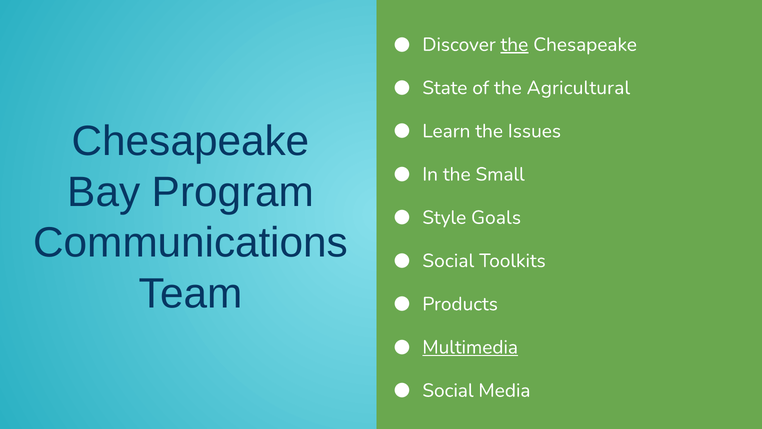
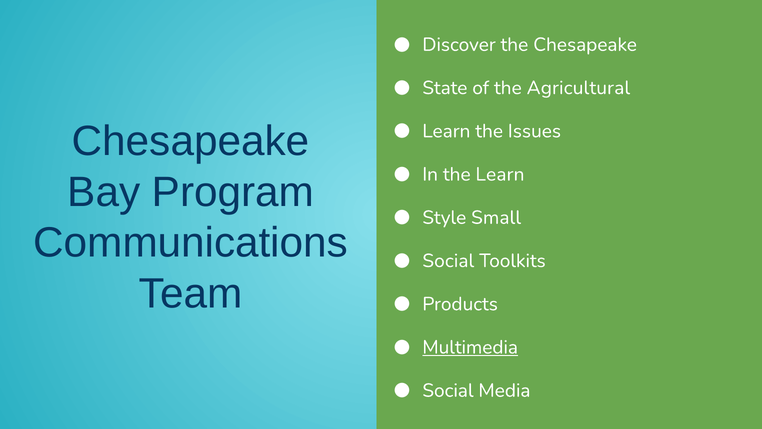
the underline: present -> none (514, 45)
the Small: Small -> Learn (500, 174)
Goals: Goals -> Small (496, 217)
